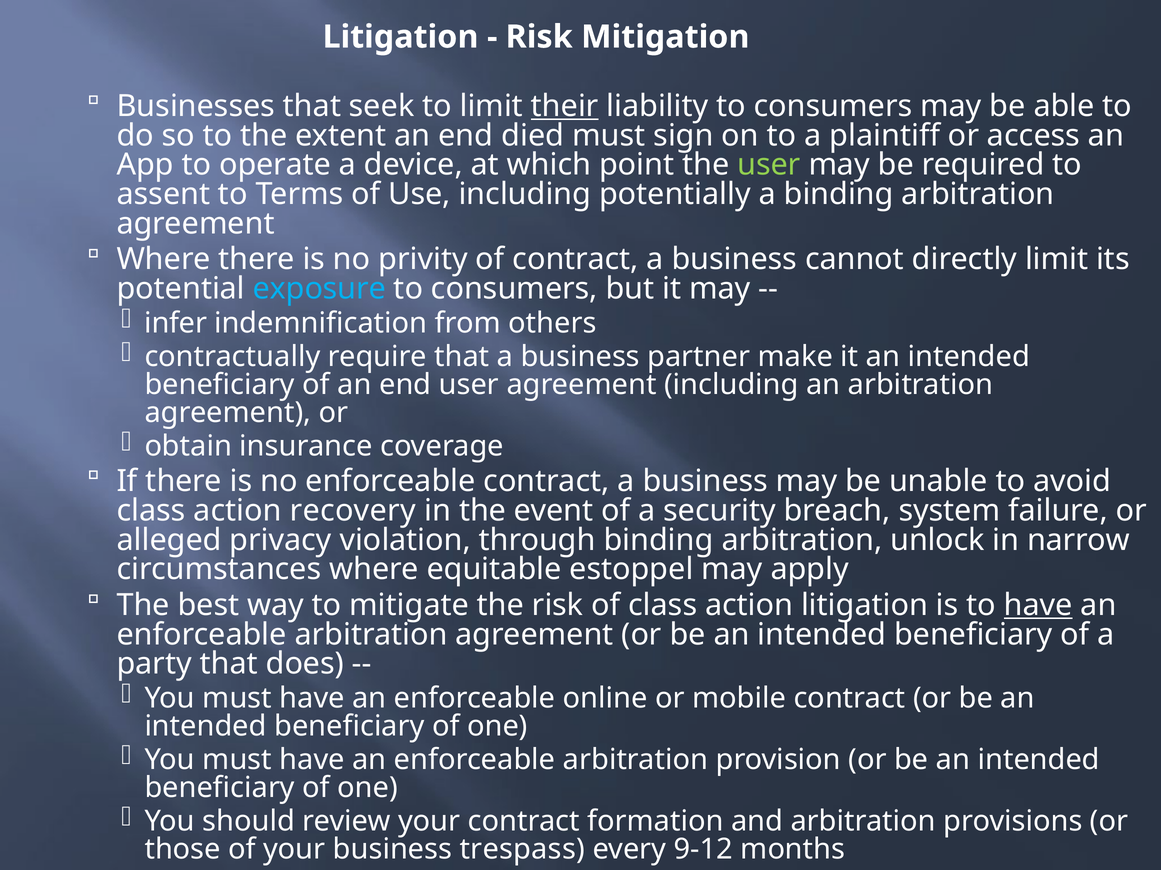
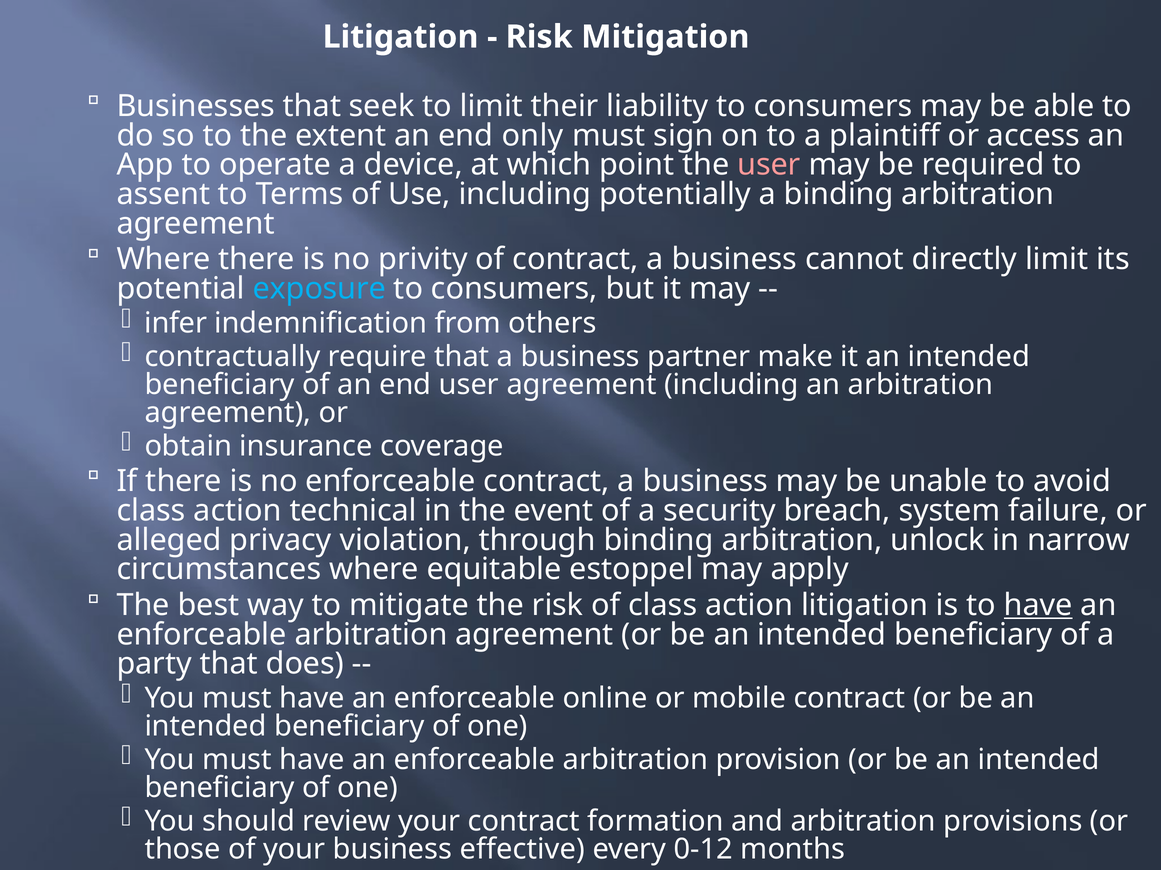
their underline: present -> none (565, 106)
died: died -> only (533, 136)
user colour: light green -> pink (769, 165)
recovery: recovery -> technical (353, 511)
trespass: trespass -> effective (522, 850)
9-12: 9-12 -> 0-12 (703, 850)
